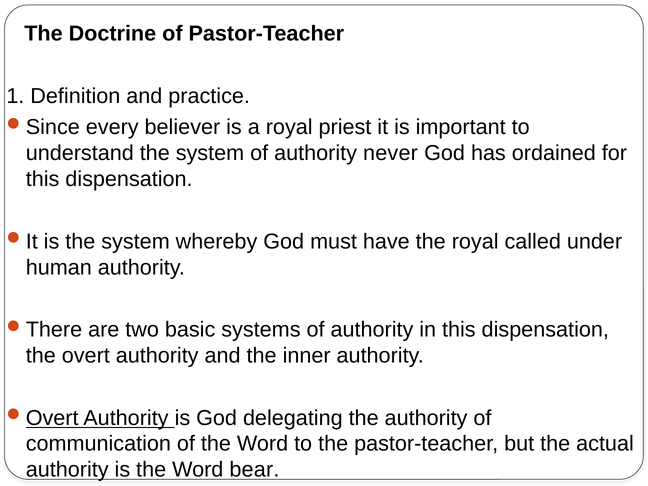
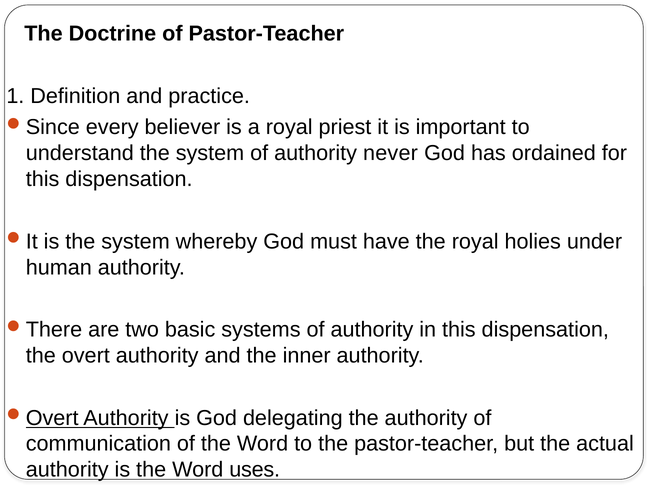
called: called -> holies (533, 241)
bear: bear -> uses (255, 470)
